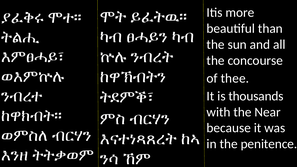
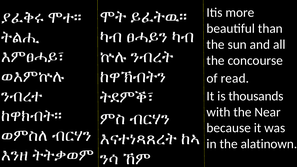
thee: thee -> read (235, 78)
penitence: penitence -> alatinown (269, 144)
